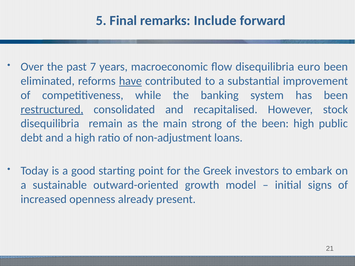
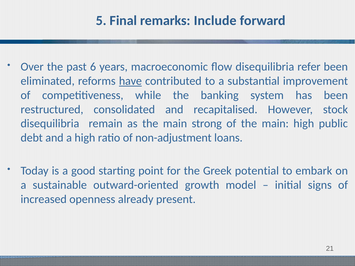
7: 7 -> 6 (93, 67)
euro: euro -> refer (309, 67)
restructured underline: present -> none (52, 109)
of the been: been -> main (275, 124)
investors: investors -> potential (257, 171)
